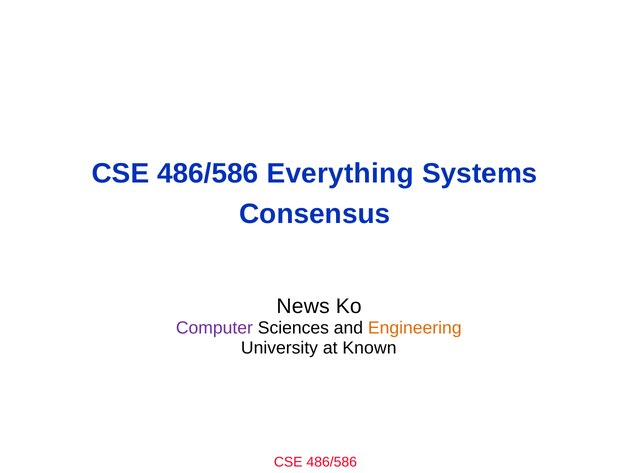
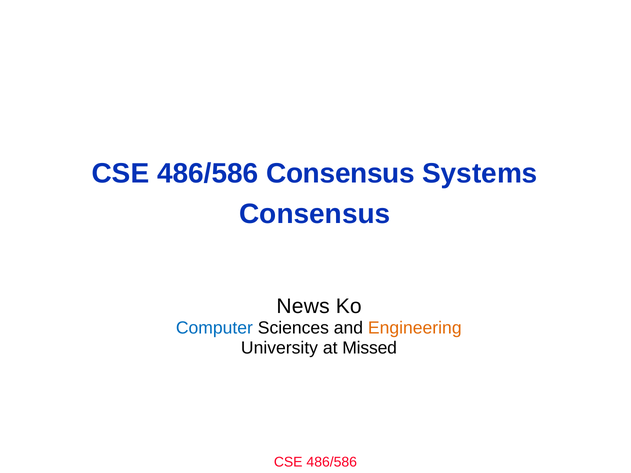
486/586 Everything: Everything -> Consensus (341, 174)
Computer colour: purple -> blue (214, 328)
Known: Known -> Missed (370, 348)
